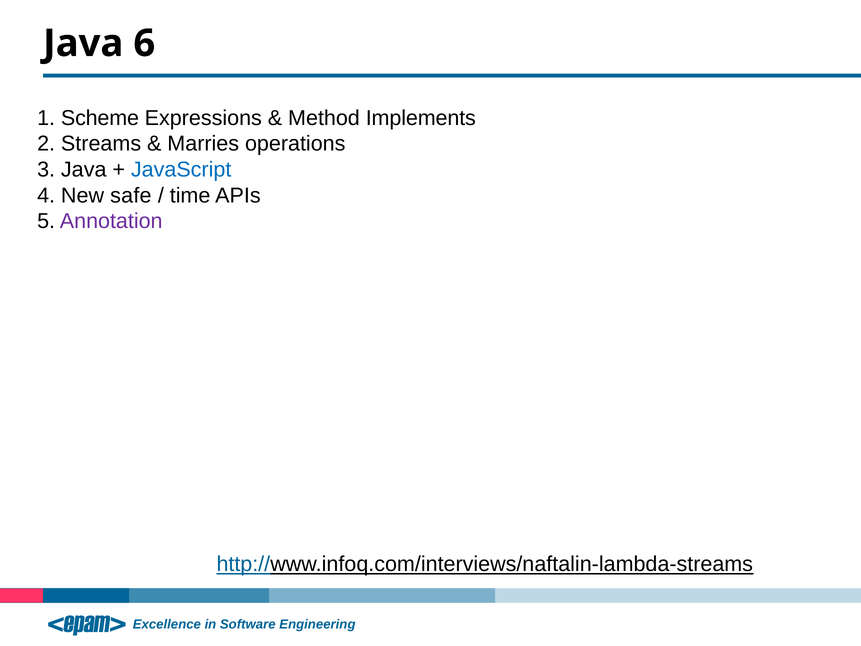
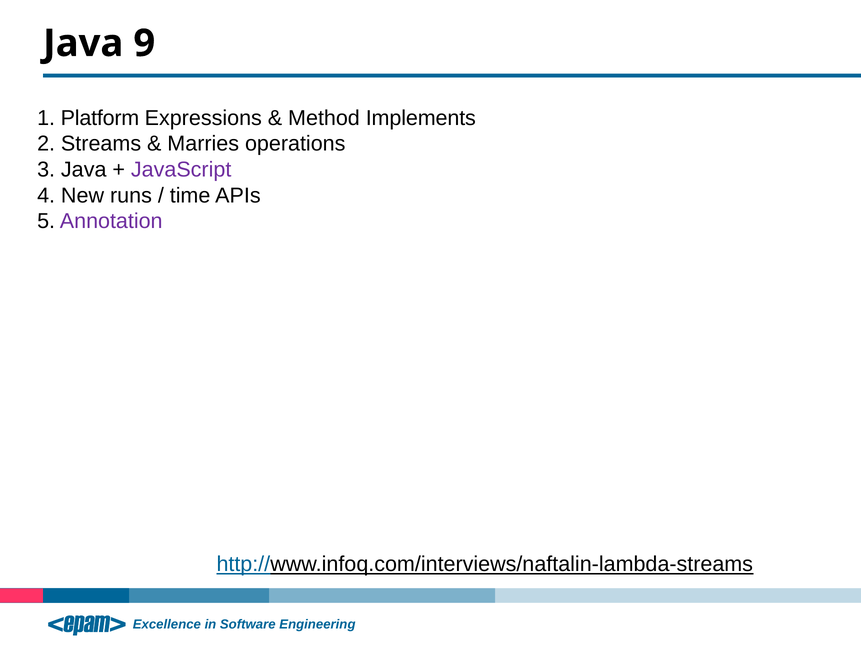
6: 6 -> 9 (144, 43)
Scheme: Scheme -> Platform (100, 118)
JavaScript colour: blue -> purple (181, 170)
safe: safe -> runs (131, 195)
